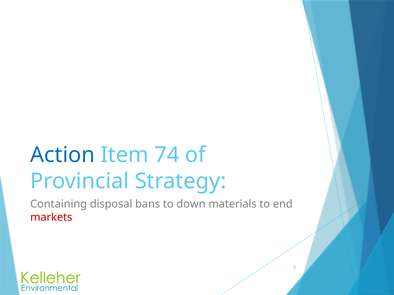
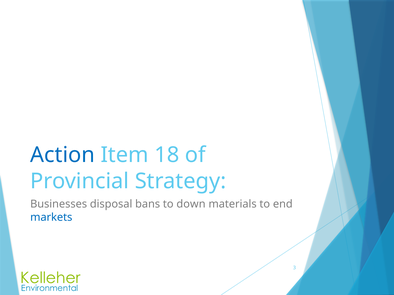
74: 74 -> 18 (167, 155)
Containing: Containing -> Businesses (59, 204)
markets colour: red -> blue (51, 218)
